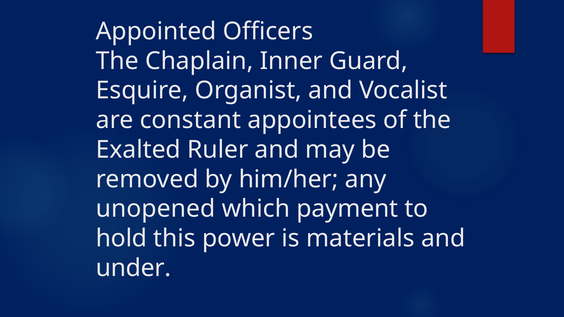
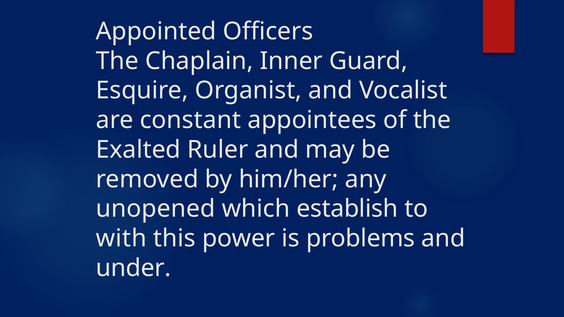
payment: payment -> establish (347, 209)
hold: hold -> with (121, 239)
materials: materials -> problems (361, 239)
